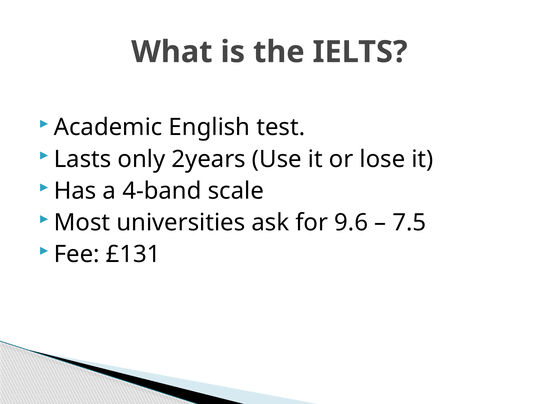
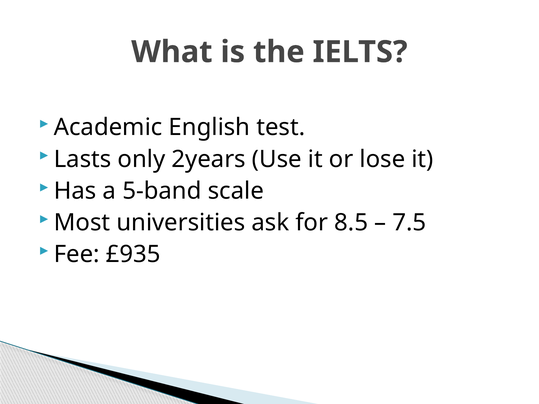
4-band: 4-band -> 5-band (162, 191)
9.6: 9.6 -> 8.5 (351, 223)
£131: £131 -> £935 (133, 255)
